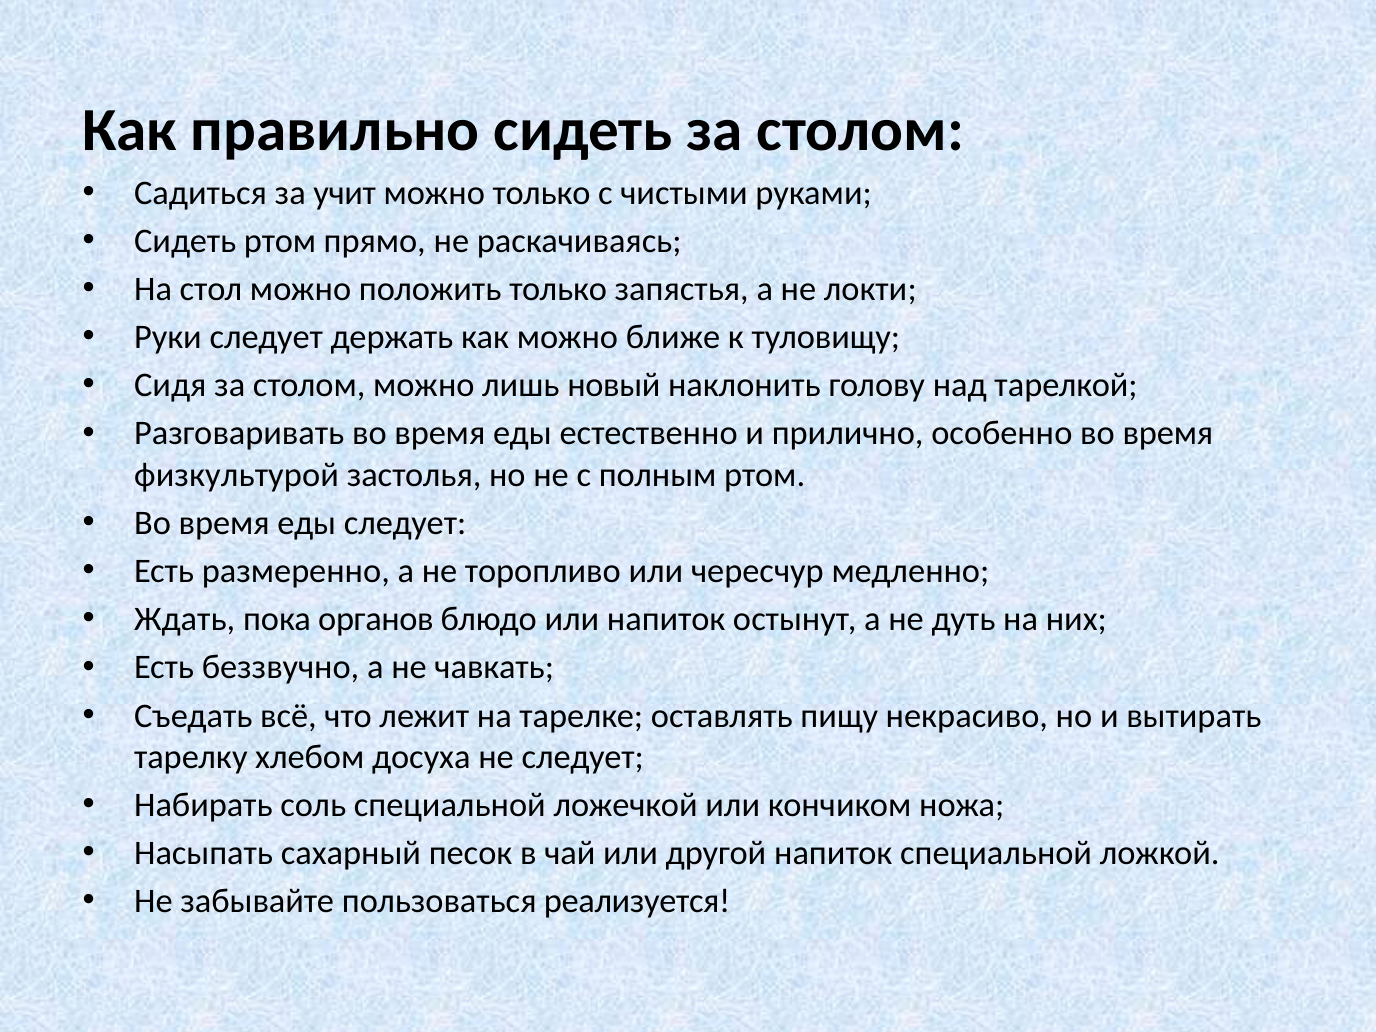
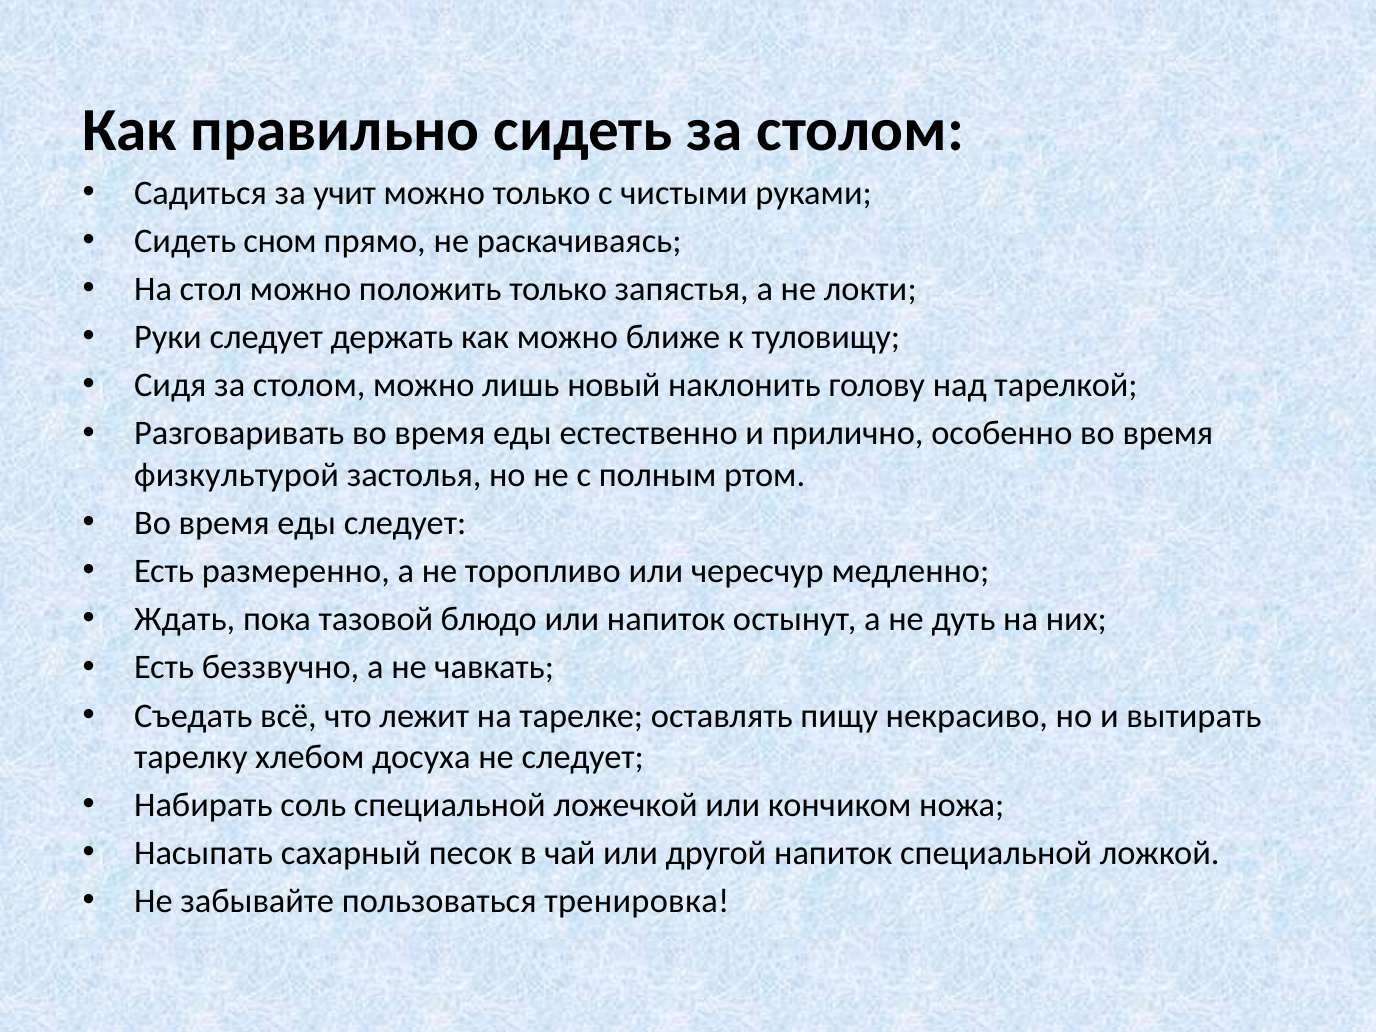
Сидеть ртом: ртом -> сном (280, 241)
органов: органов -> тазовой (376, 619)
реализуется: реализуется -> тренировка (637, 901)
